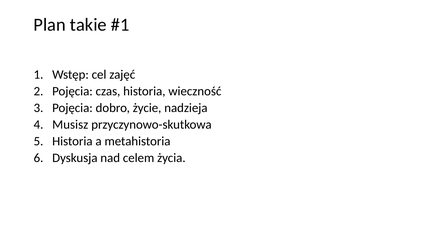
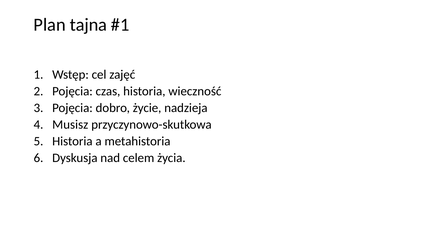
takie: takie -> tajna (88, 25)
